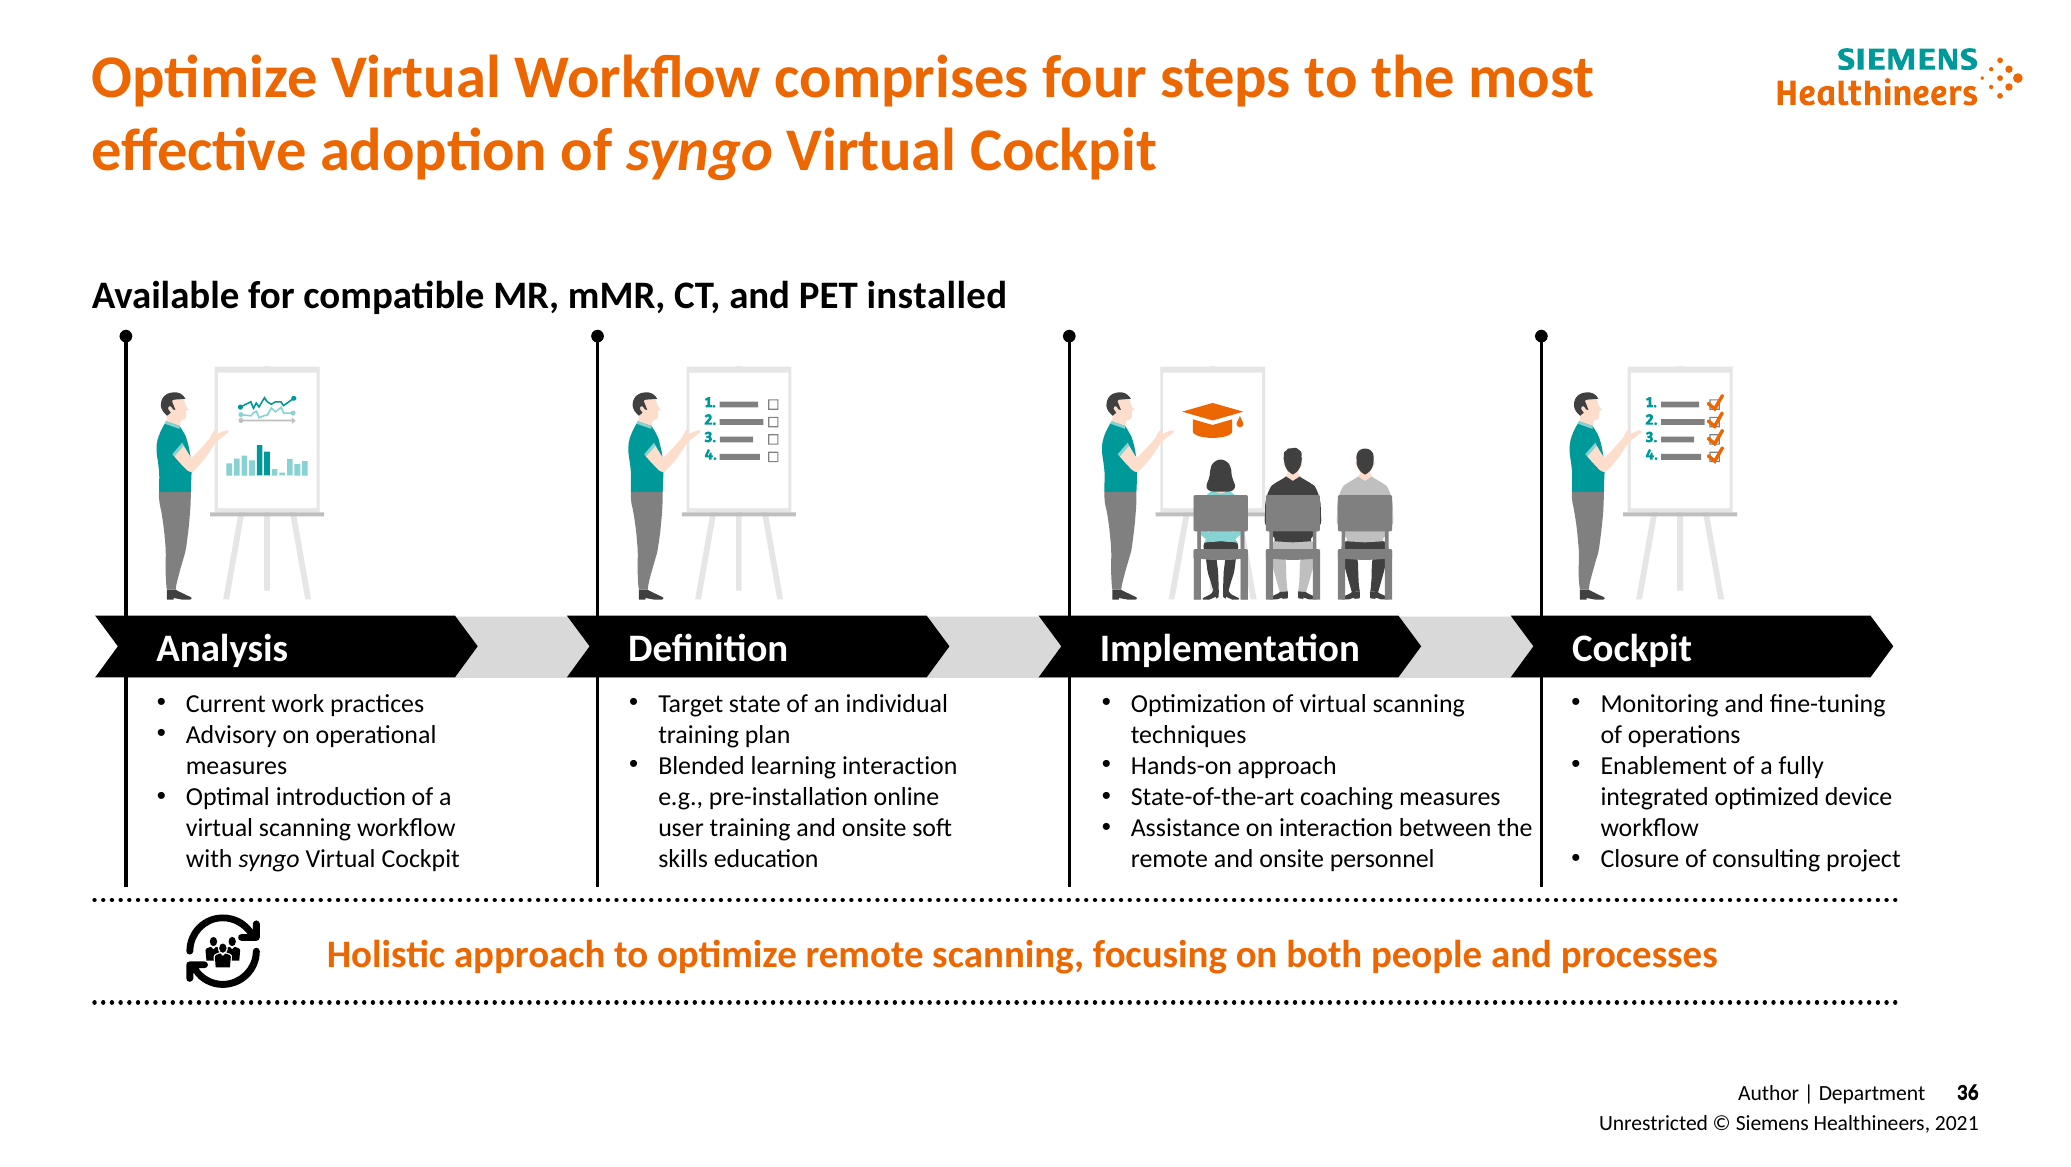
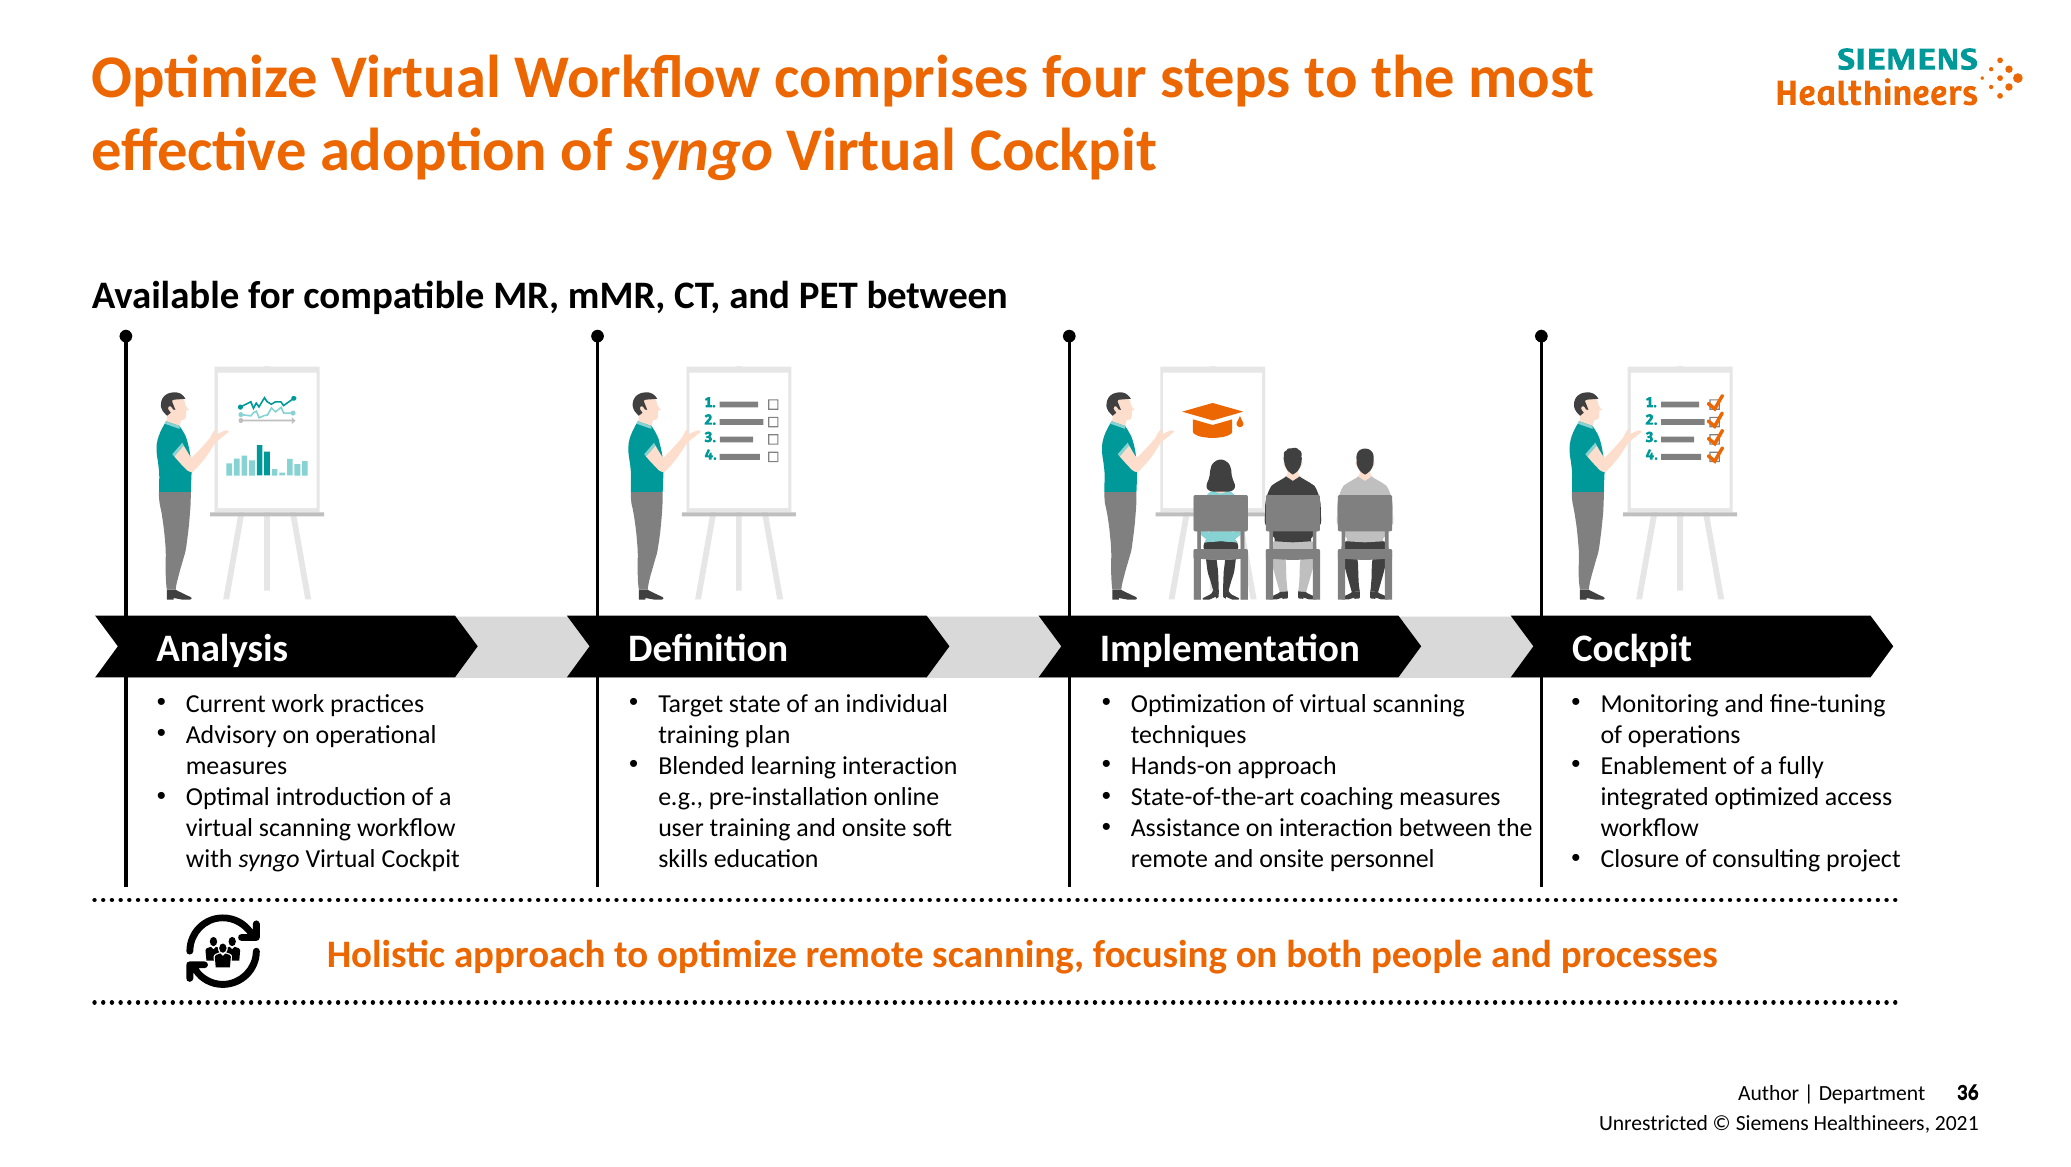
PET installed: installed -> between (937, 296)
device: device -> access (1859, 797)
